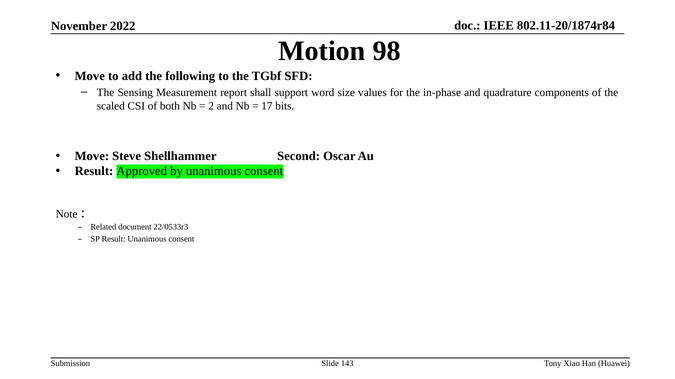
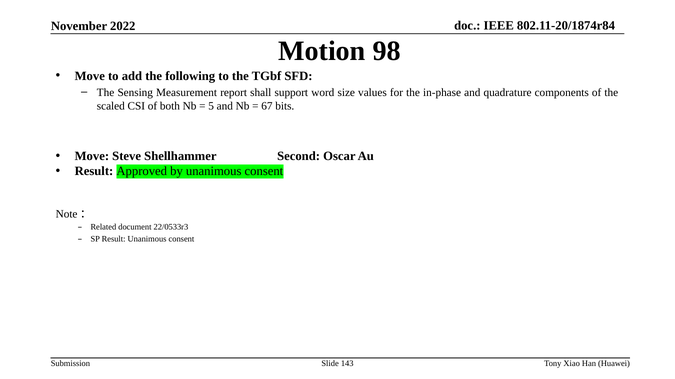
2: 2 -> 5 (211, 106)
17: 17 -> 67 (267, 106)
